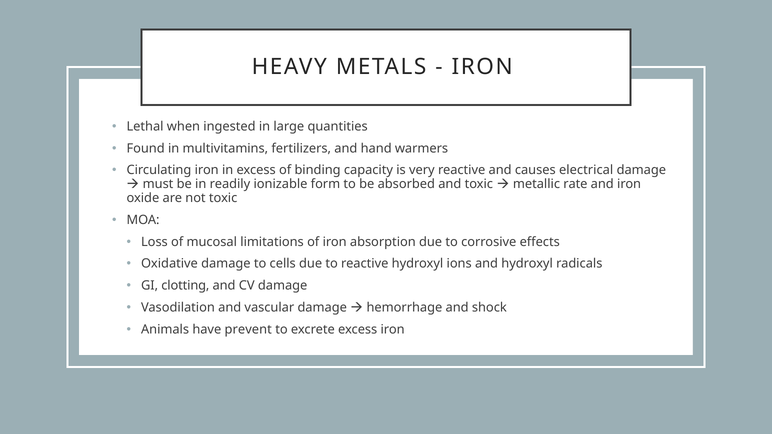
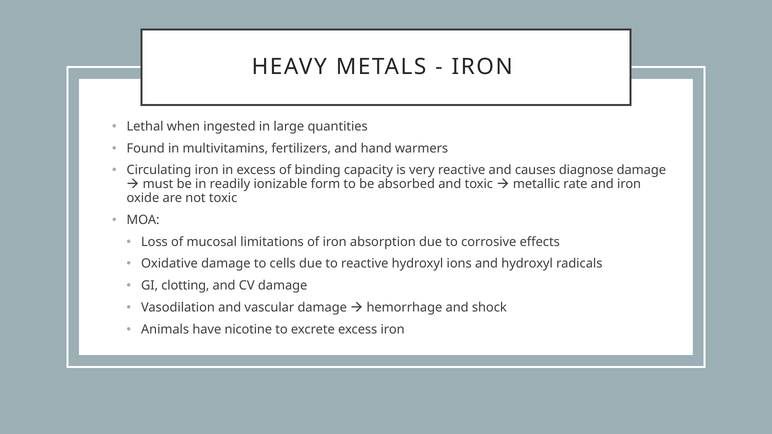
electrical: electrical -> diagnose (586, 170)
prevent: prevent -> nicotine (248, 330)
